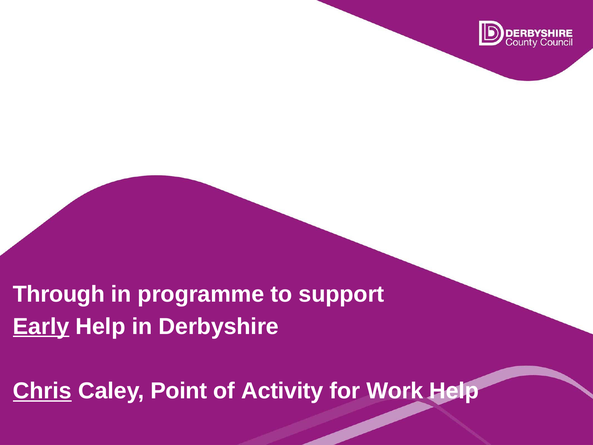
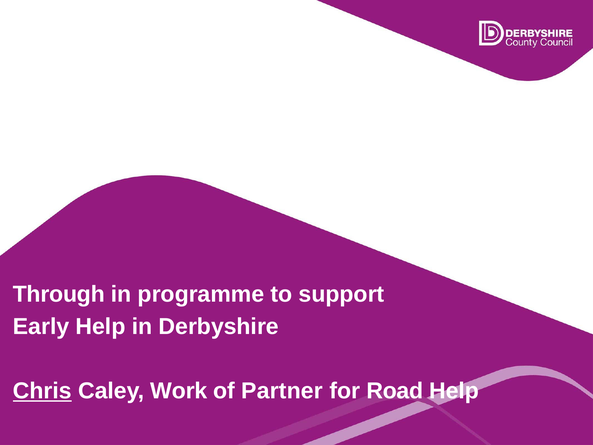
Early underline: present -> none (41, 326)
Point: Point -> Work (179, 391)
Activity: Activity -> Partner (282, 391)
Work: Work -> Road (395, 391)
